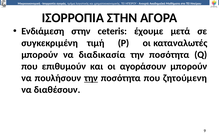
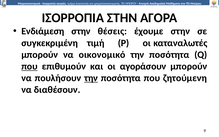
ceteris: ceteris -> θέσεις (112, 31)
έχουµε µετά: µετά -> στην (180, 31)
διαδικασία: διαδικασία -> οικονοµικό (102, 55)
που underline: none -> present (29, 66)
